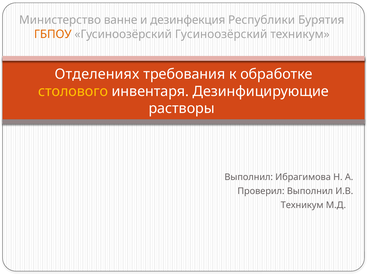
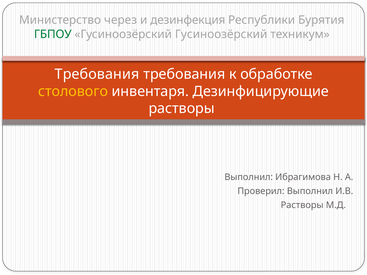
ванне: ванне -> через (121, 20)
ГБПОУ colour: orange -> green (53, 34)
Отделениях: Отделениях -> Требования (97, 74)
Техникум: Техникум -> Растворы (302, 205)
